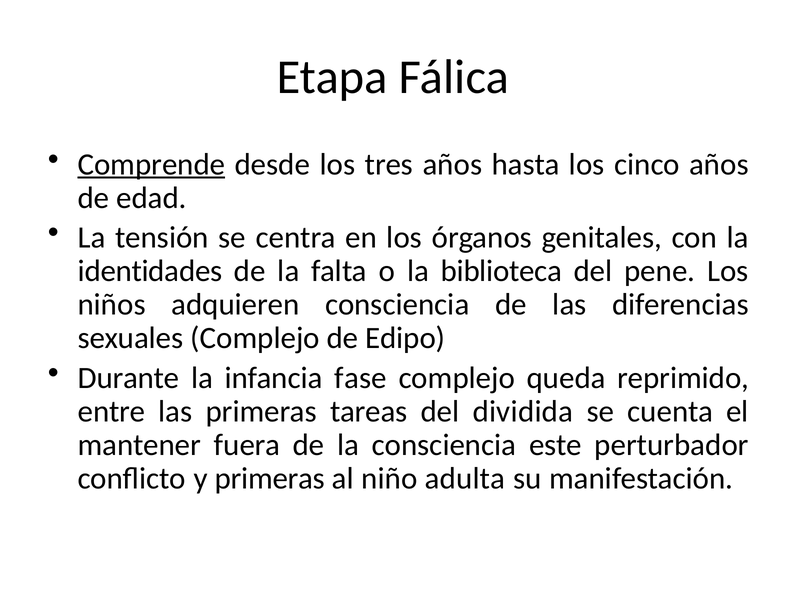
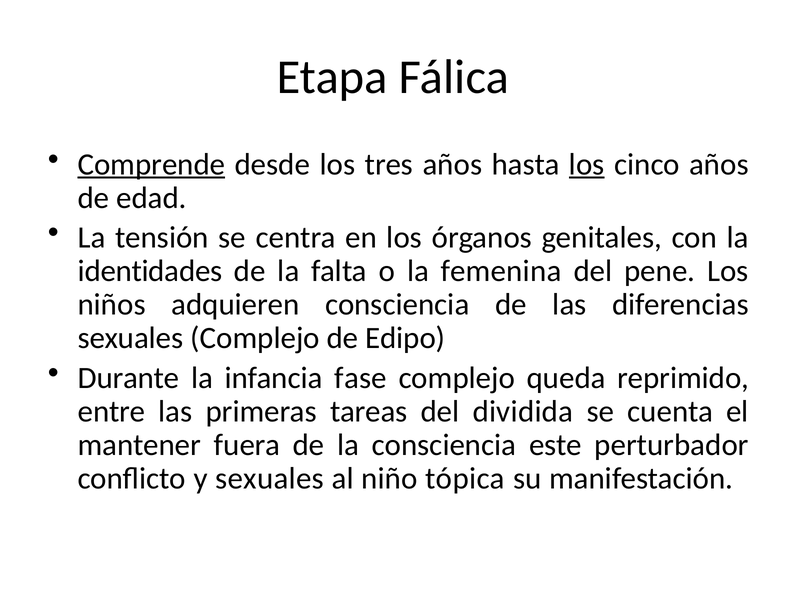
los underline: none -> present (587, 164)
biblioteca: biblioteca -> femenina (501, 271)
y primeras: primeras -> sexuales (270, 478)
adulta: adulta -> tópica (465, 478)
